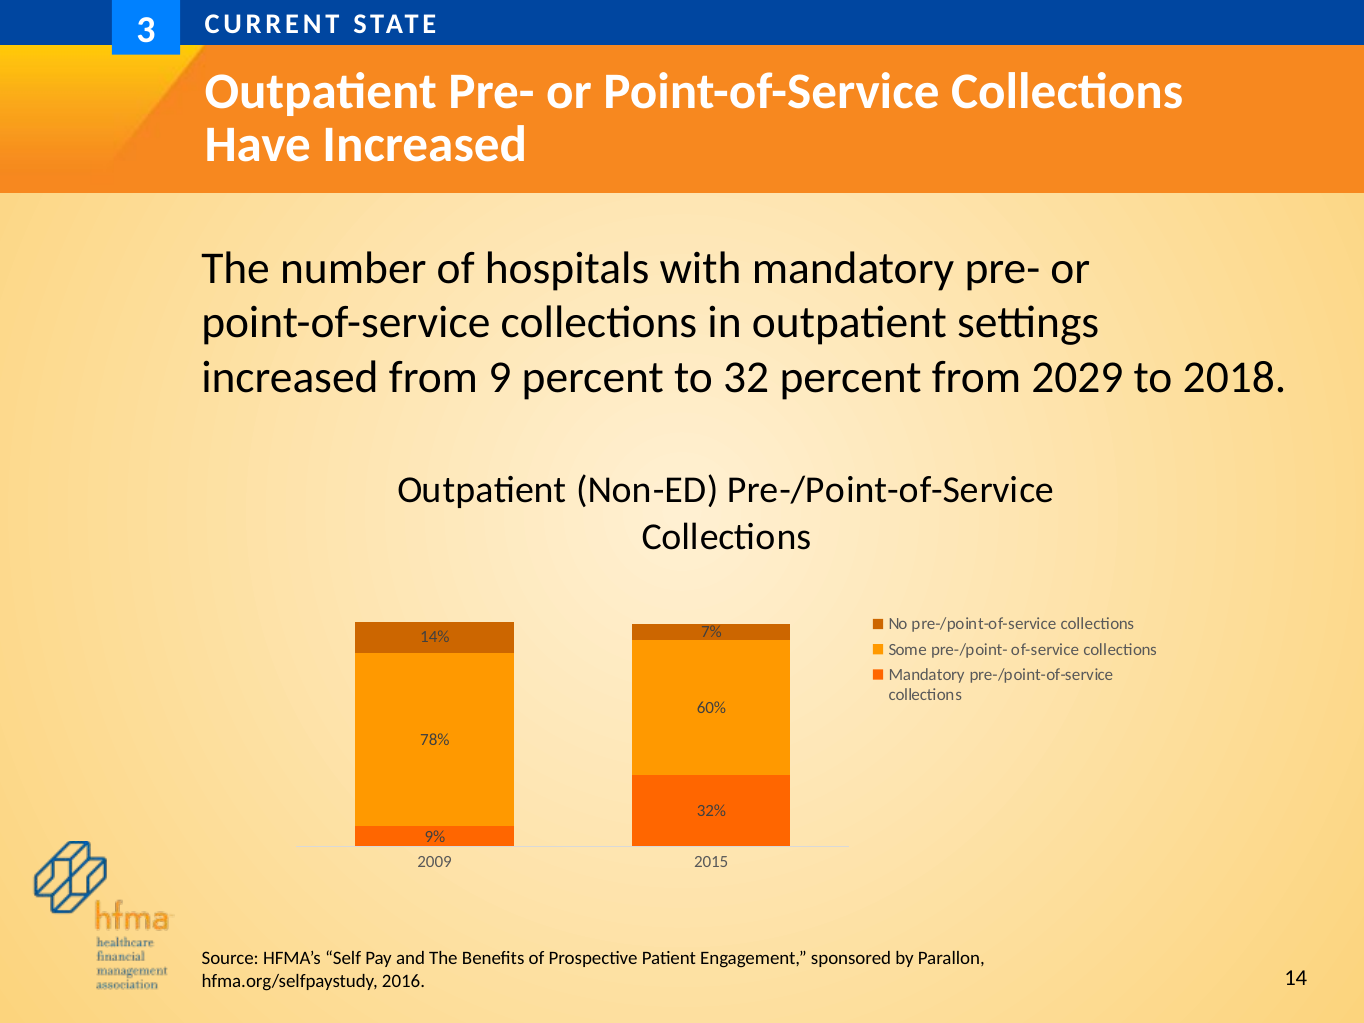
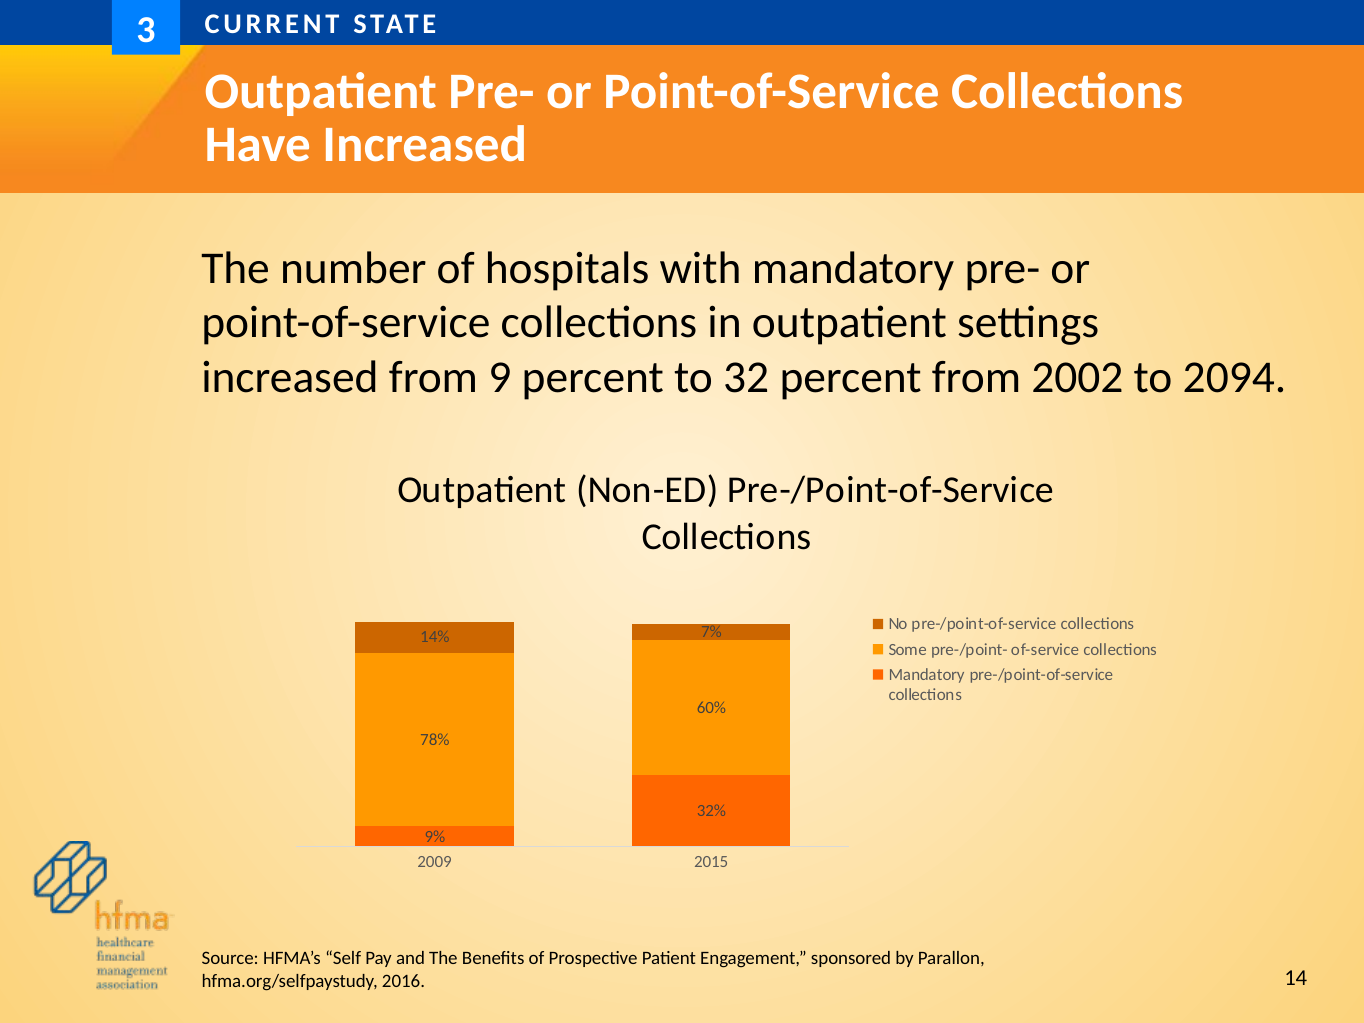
2029: 2029 -> 2002 (1077, 377)
2018: 2018 -> 2094 (1235, 377)
